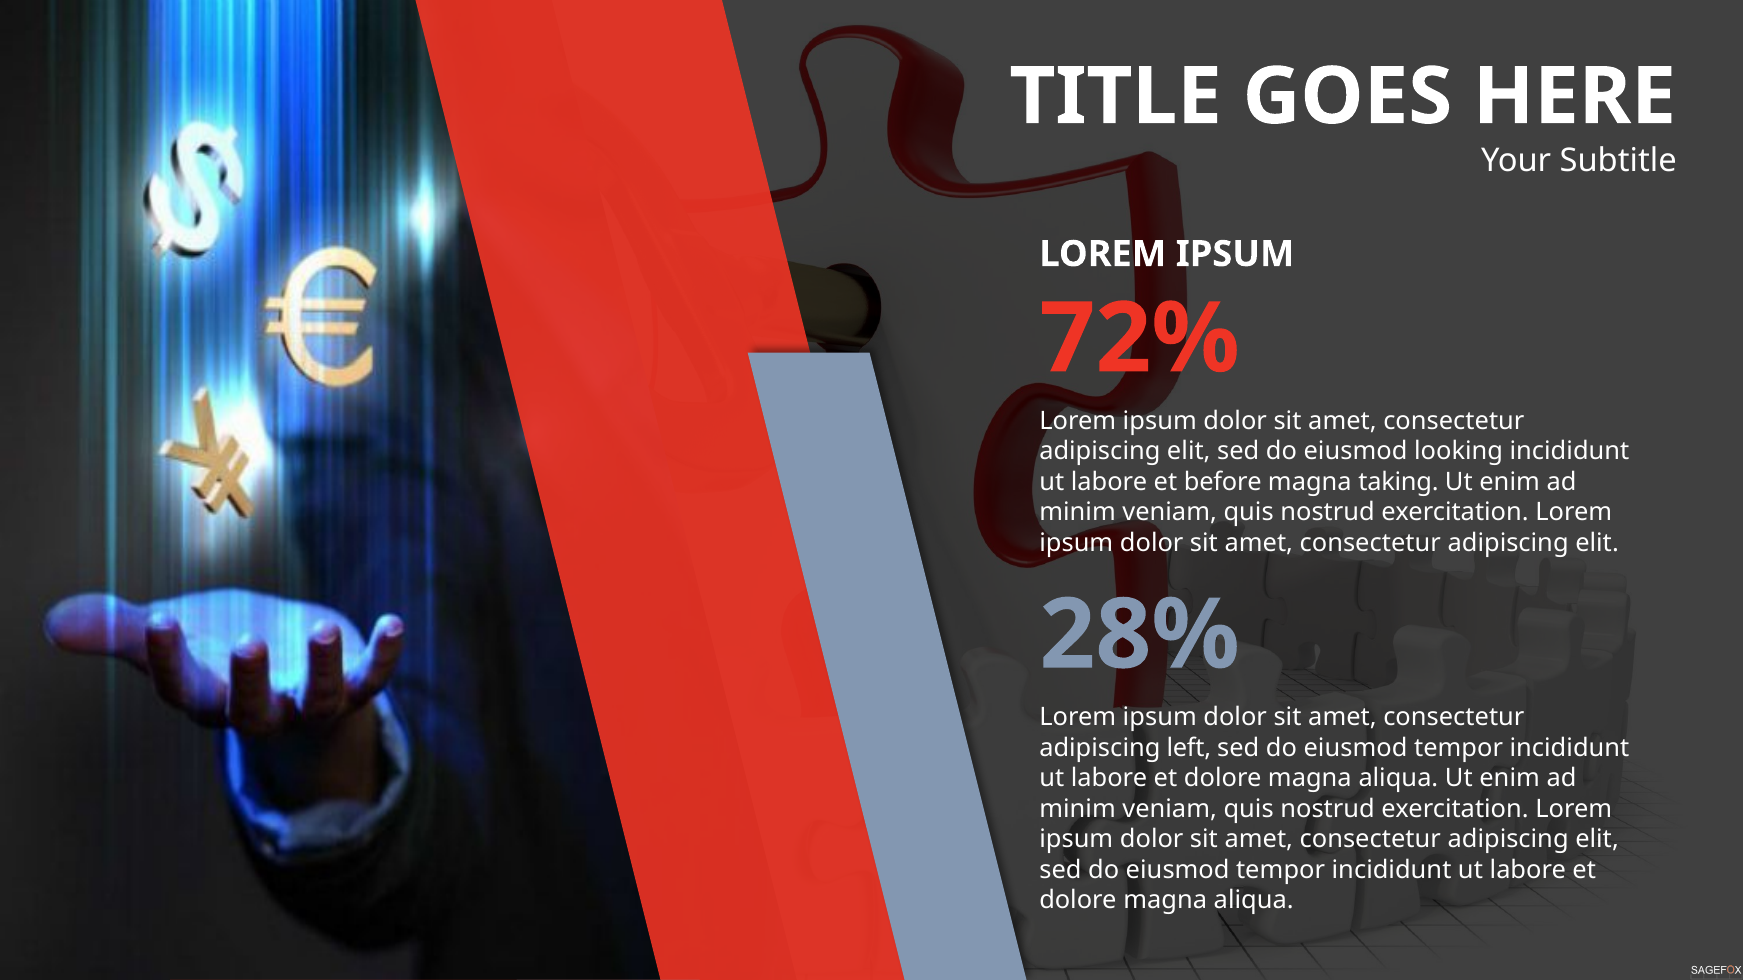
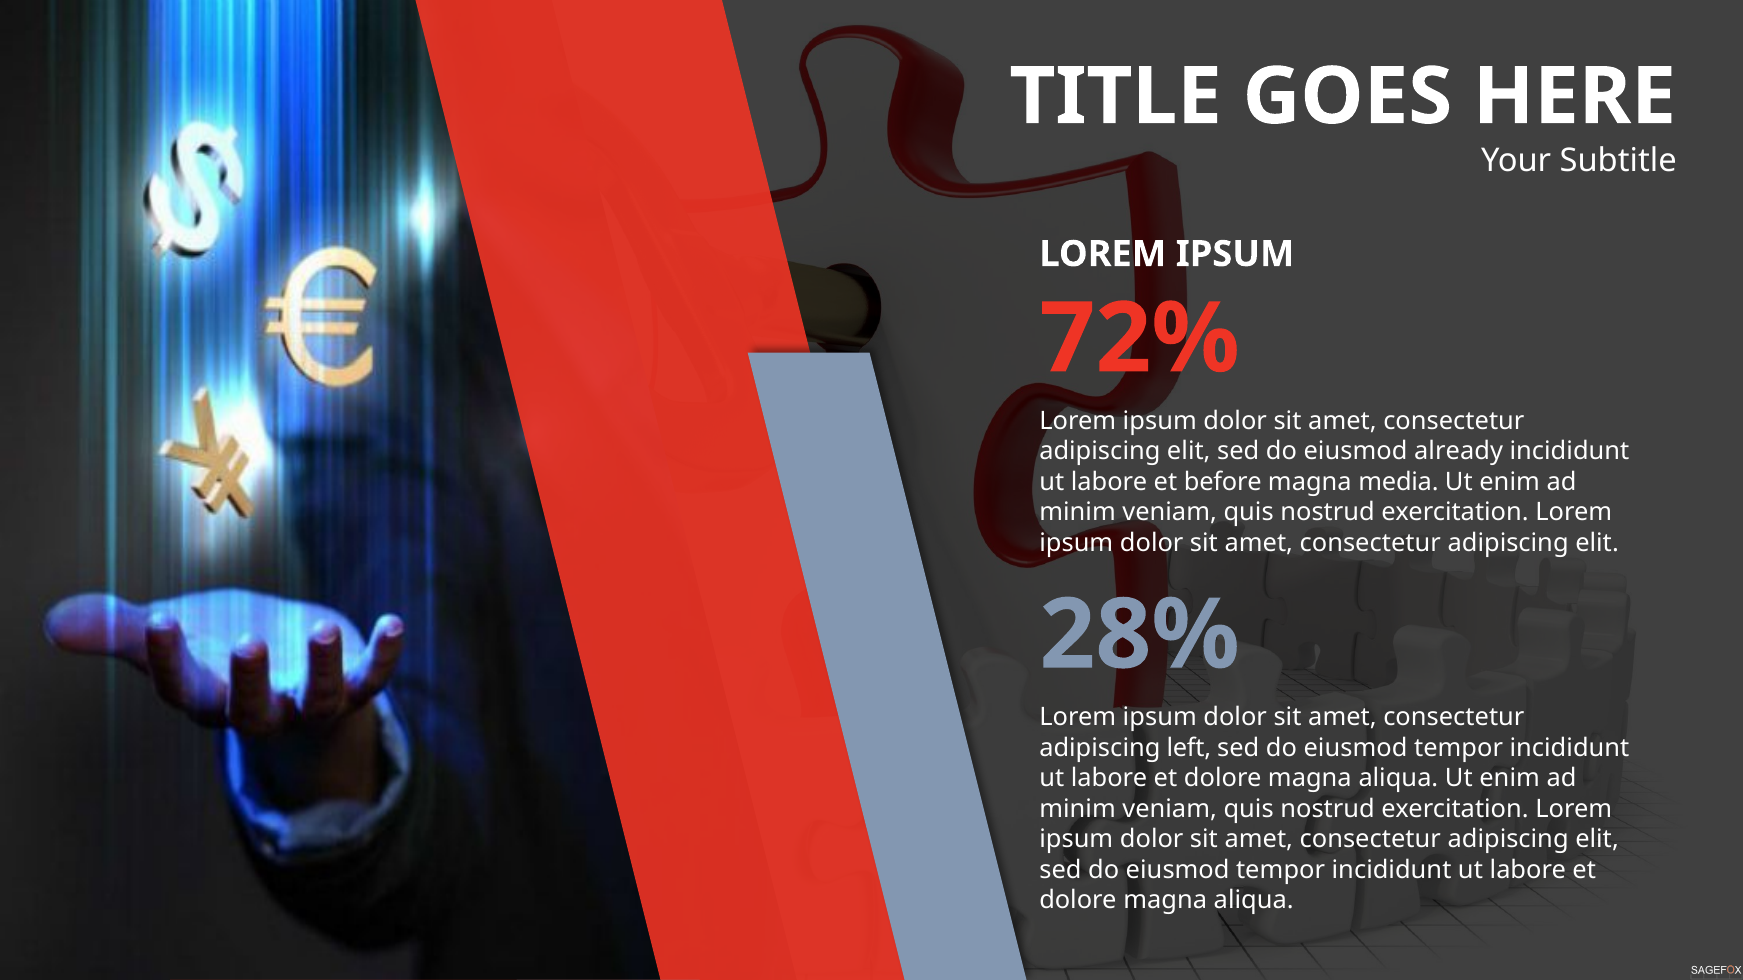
looking: looking -> already (1459, 452)
taking: taking -> media (1399, 482)
